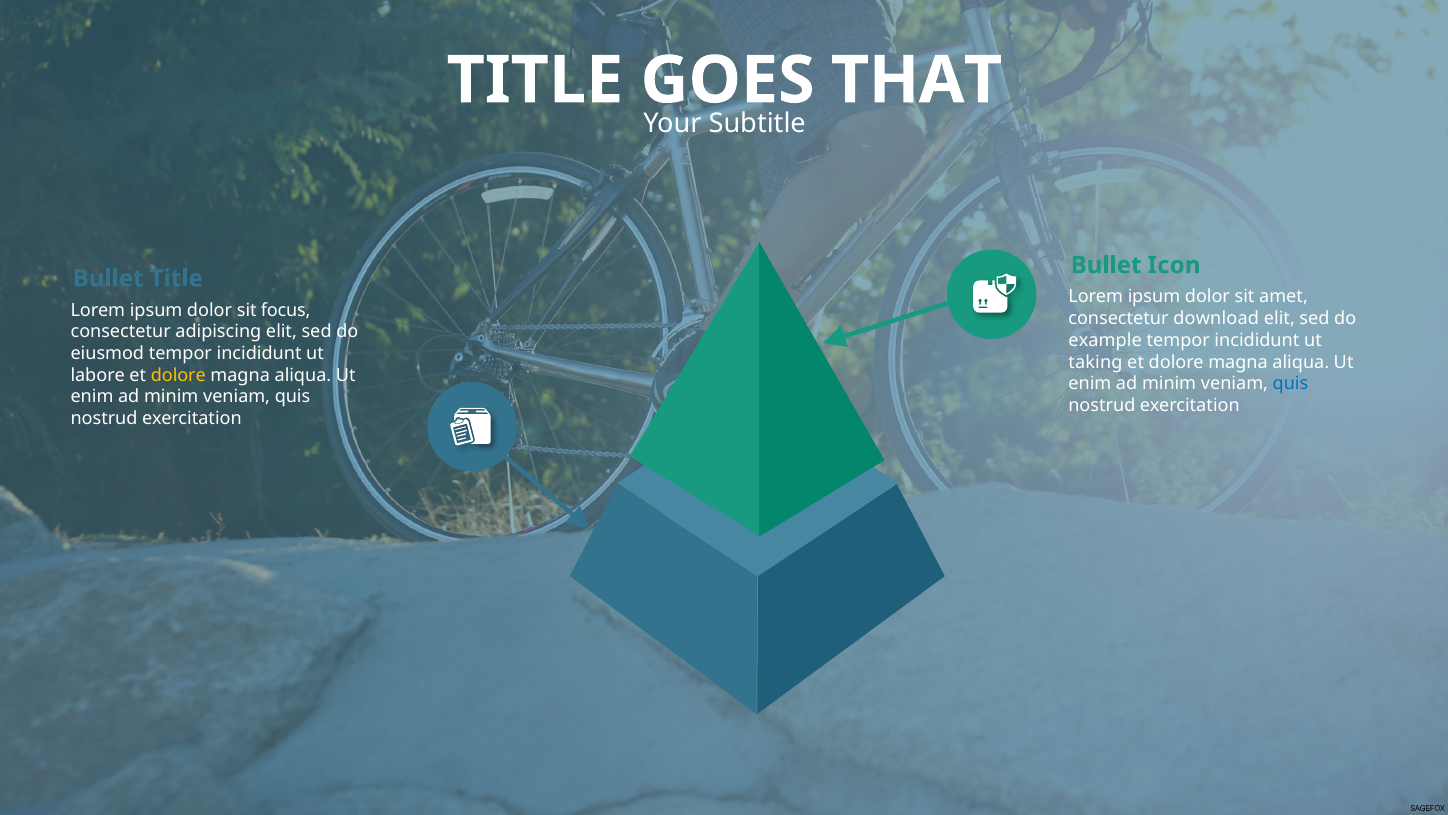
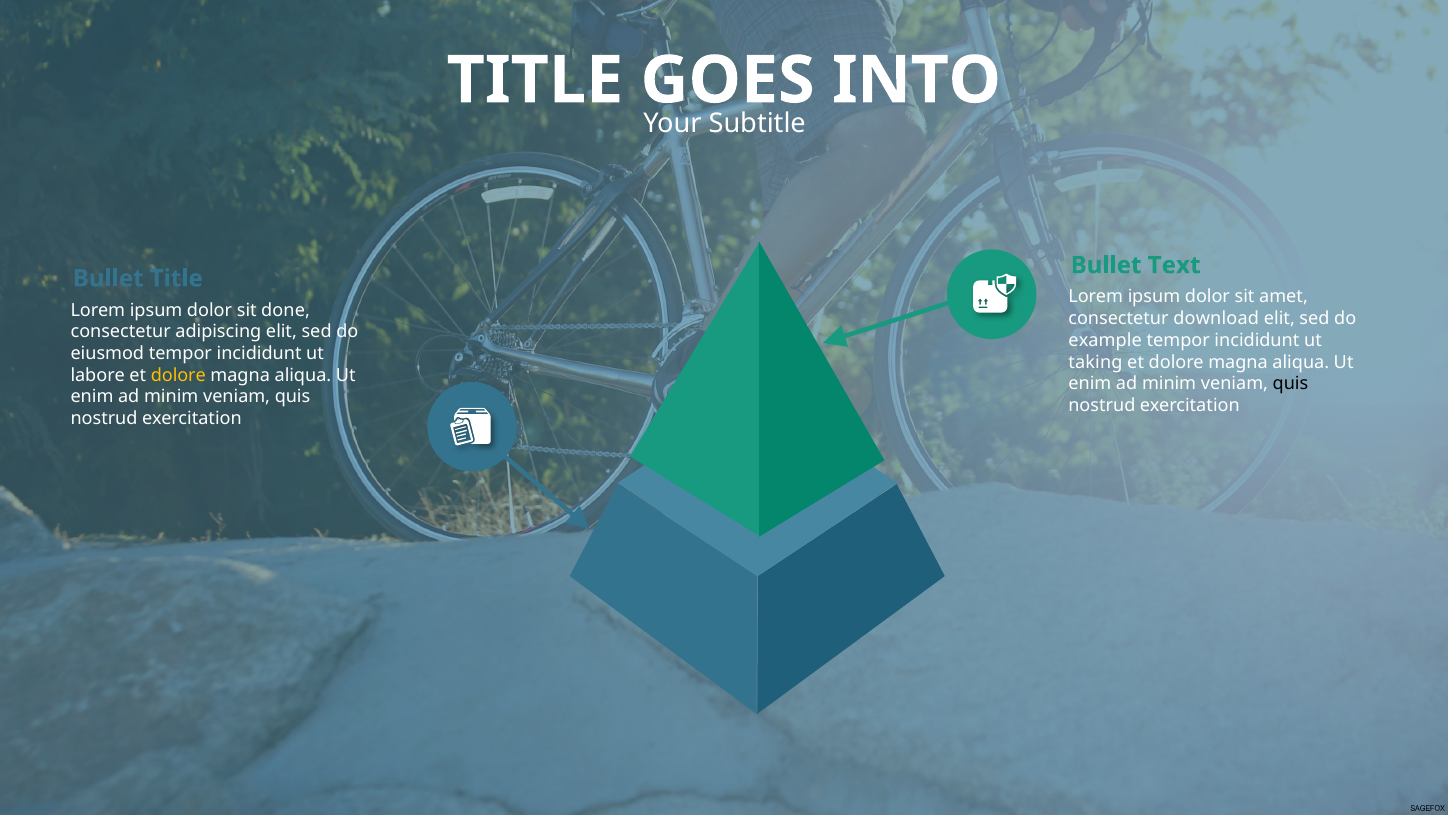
THAT: THAT -> INTO (916, 80)
Icon: Icon -> Text (1174, 265)
focus: focus -> done (286, 310)
quis colour: blue -> black (1290, 384)
